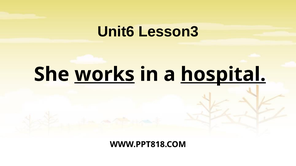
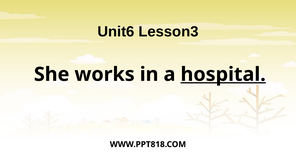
works underline: present -> none (105, 75)
